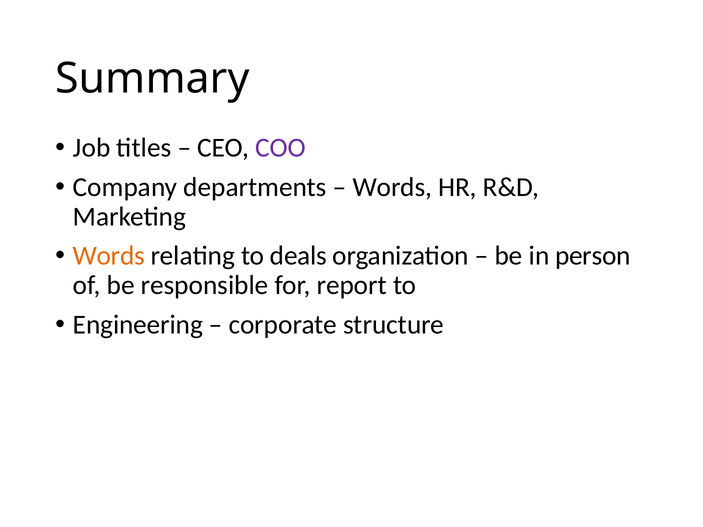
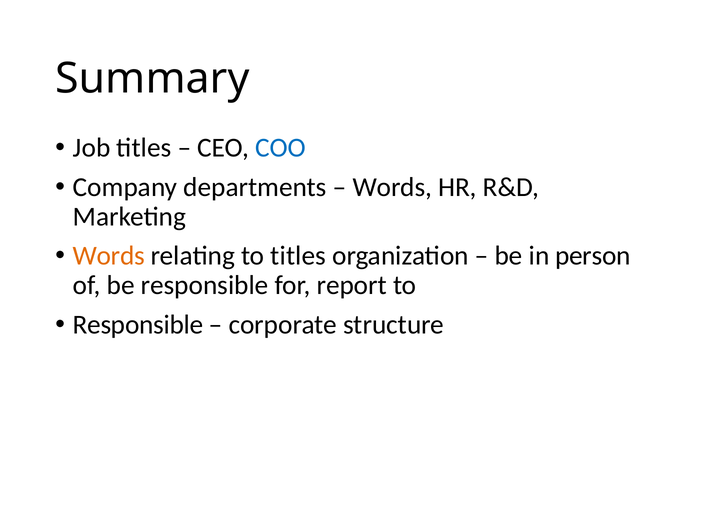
COO colour: purple -> blue (280, 148)
to deals: deals -> titles (298, 256)
Engineering: Engineering -> Responsible (138, 325)
